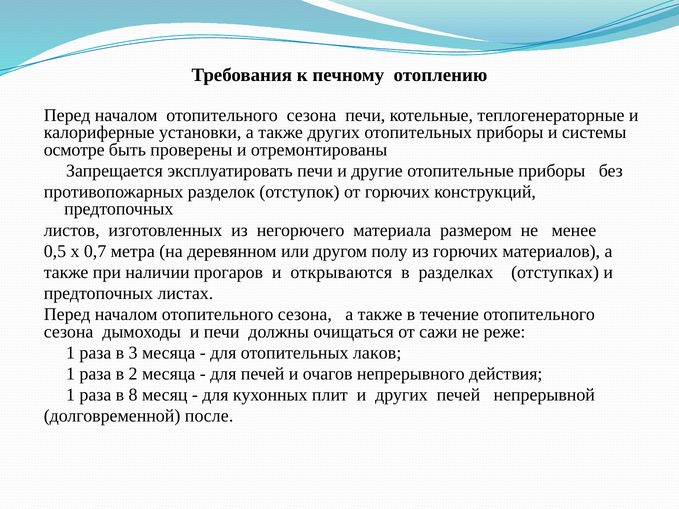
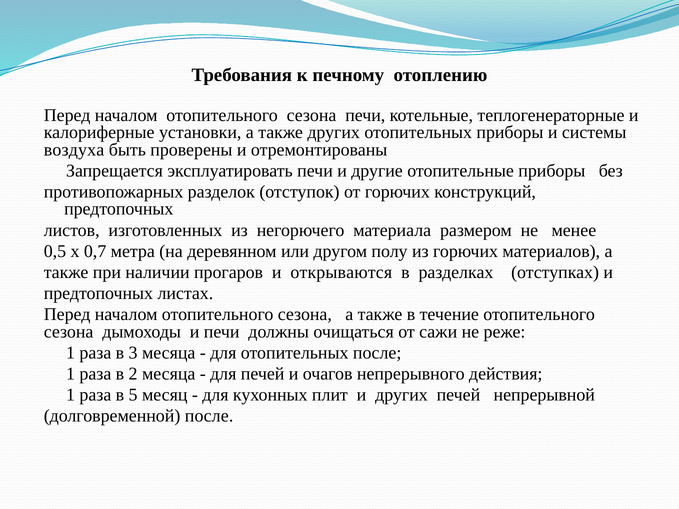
осмотре: осмотре -> воздуха (74, 150)
отопительных лаков: лаков -> после (377, 353)
8: 8 -> 5 (133, 395)
